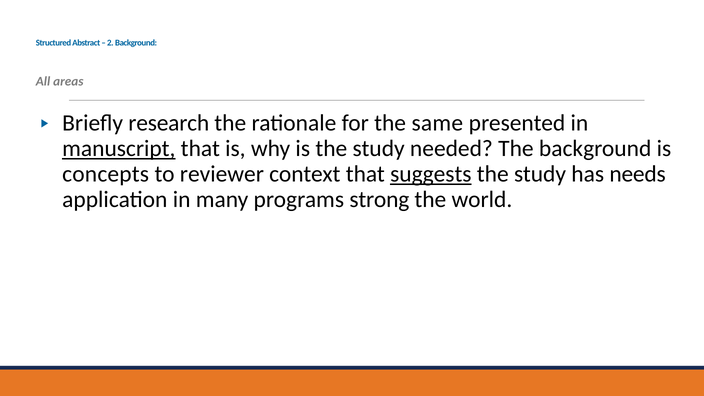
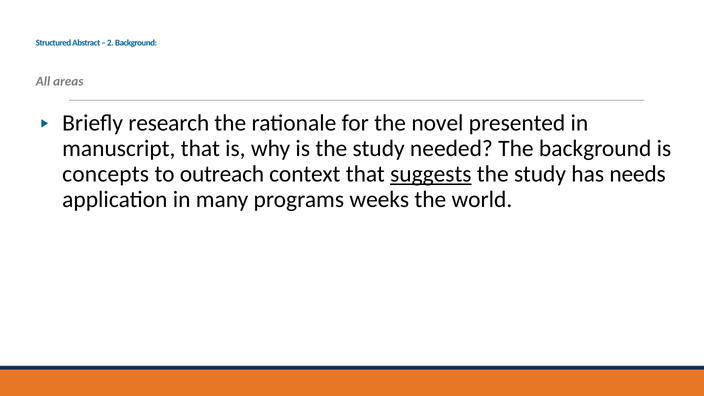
same: same -> novel (437, 123)
manuscript underline: present -> none (119, 149)
reviewer: reviewer -> outreach (222, 174)
strong: strong -> weeks (379, 199)
